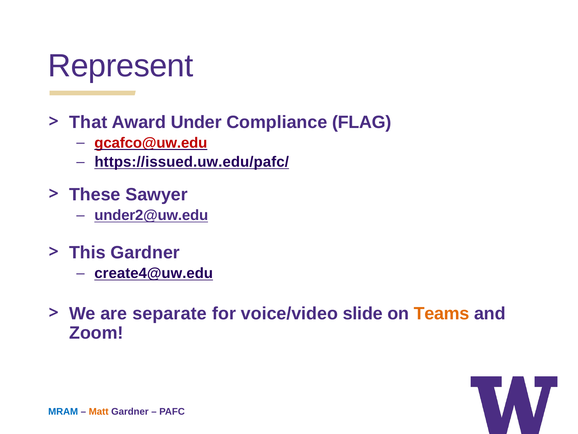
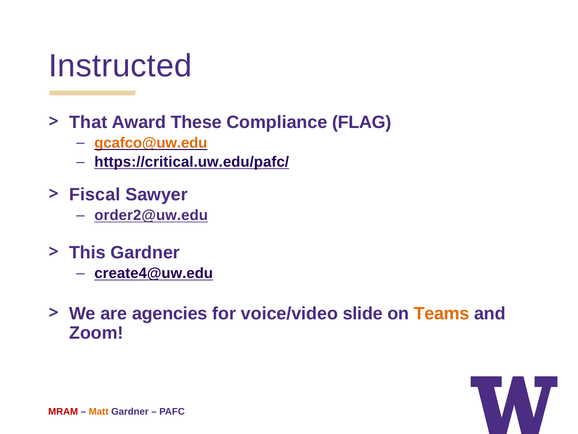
Represent: Represent -> Instructed (120, 66)
Under: Under -> These (196, 122)
gcafco@uw.edu colour: red -> orange (151, 143)
https://issued.uw.edu/pafc/: https://issued.uw.edu/pafc/ -> https://critical.uw.edu/pafc/ (192, 162)
These: These -> Fiscal (95, 195)
under2@uw.edu: under2@uw.edu -> order2@uw.edu (151, 215)
separate: separate -> agencies (170, 313)
MRAM colour: blue -> red (63, 411)
